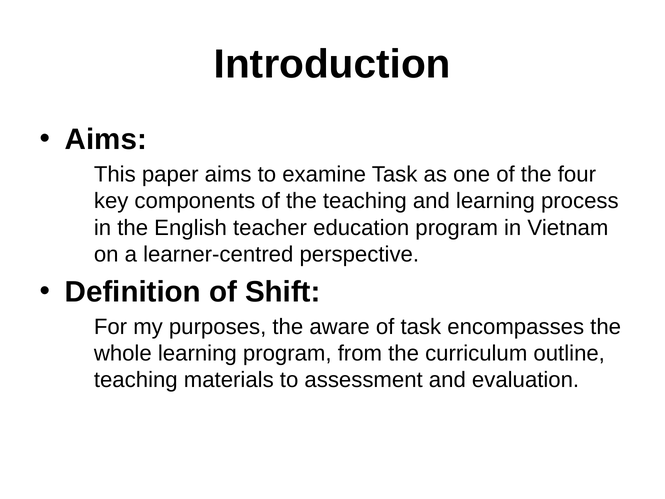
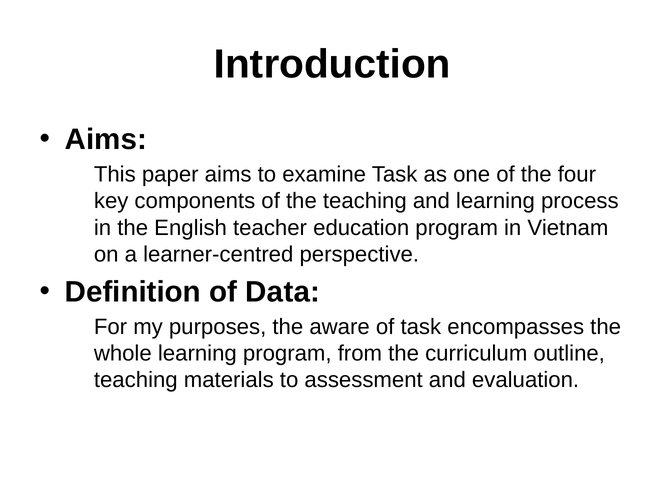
Shift: Shift -> Data (283, 292)
